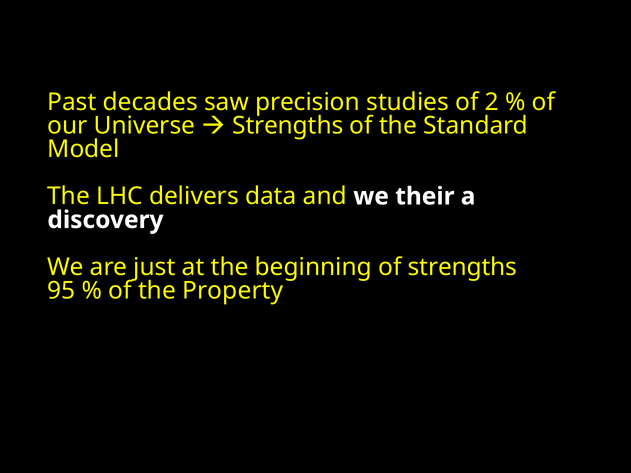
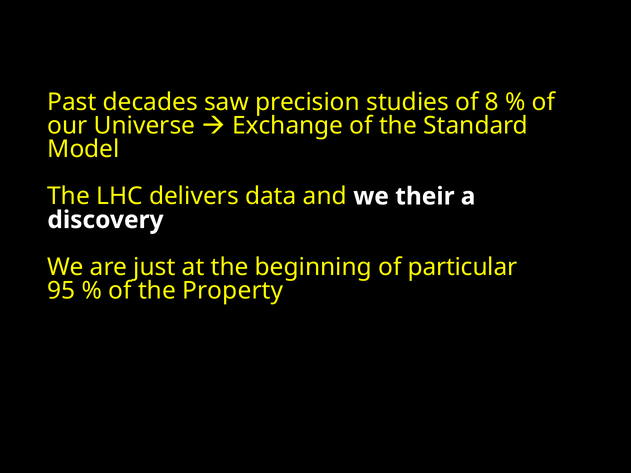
2: 2 -> 8 (492, 102)
Strengths: Strengths -> Exchange (288, 126)
of strengths: strengths -> particular (463, 267)
